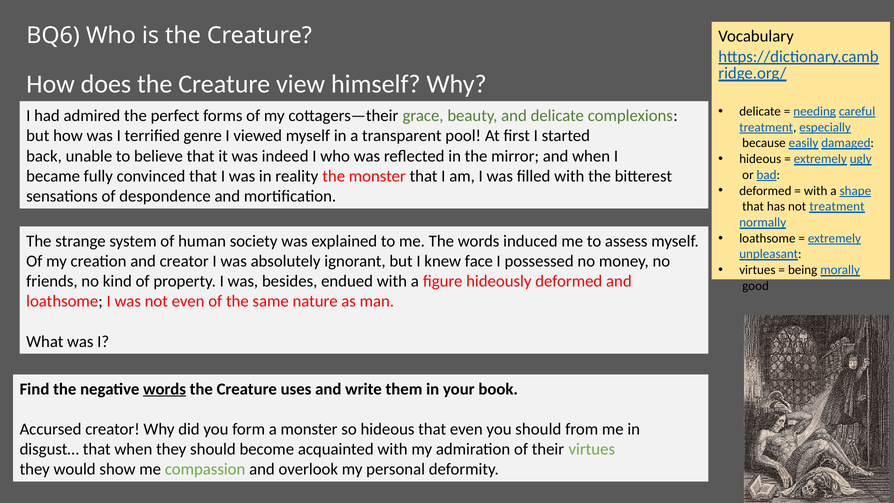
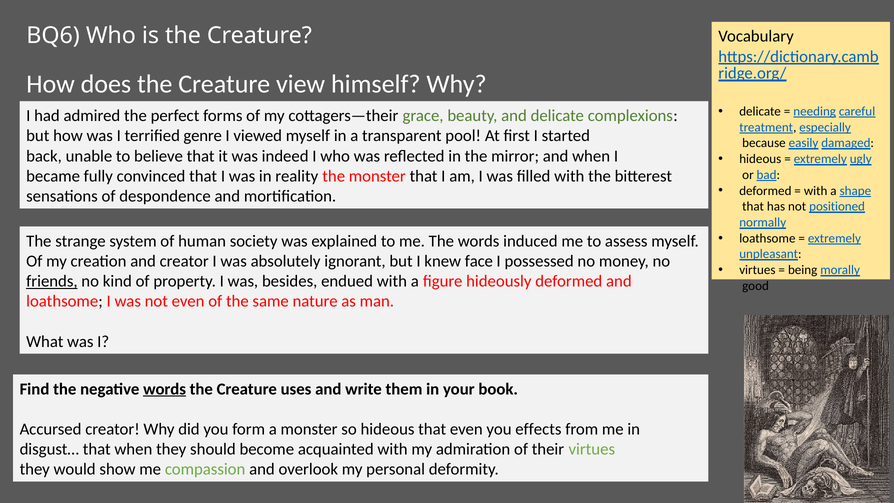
not treatment: treatment -> positioned (837, 207)
friends underline: none -> present (52, 281)
you should: should -> effects (538, 429)
